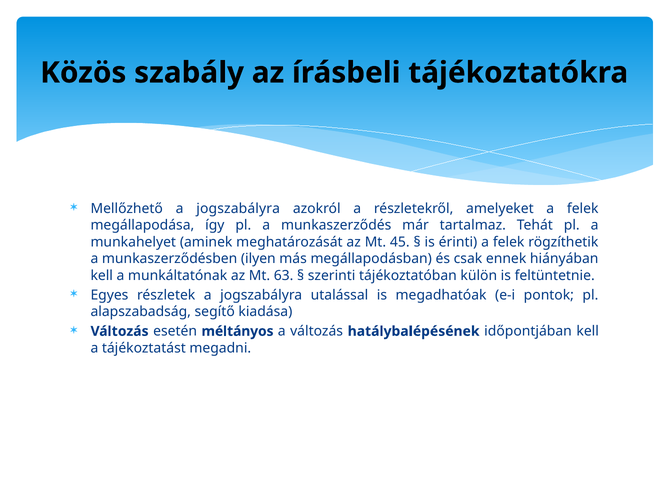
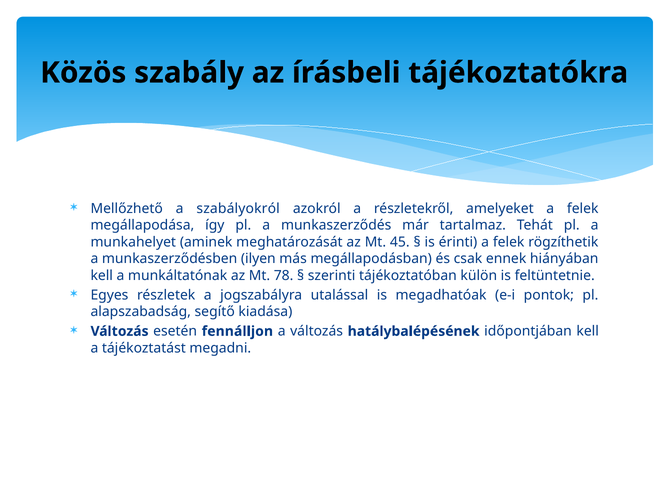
Mellőzhető a jogszabályra: jogszabályra -> szabályokról (238, 208)
63: 63 -> 78 (284, 275)
méltányos: méltányos -> fennálljon (237, 331)
